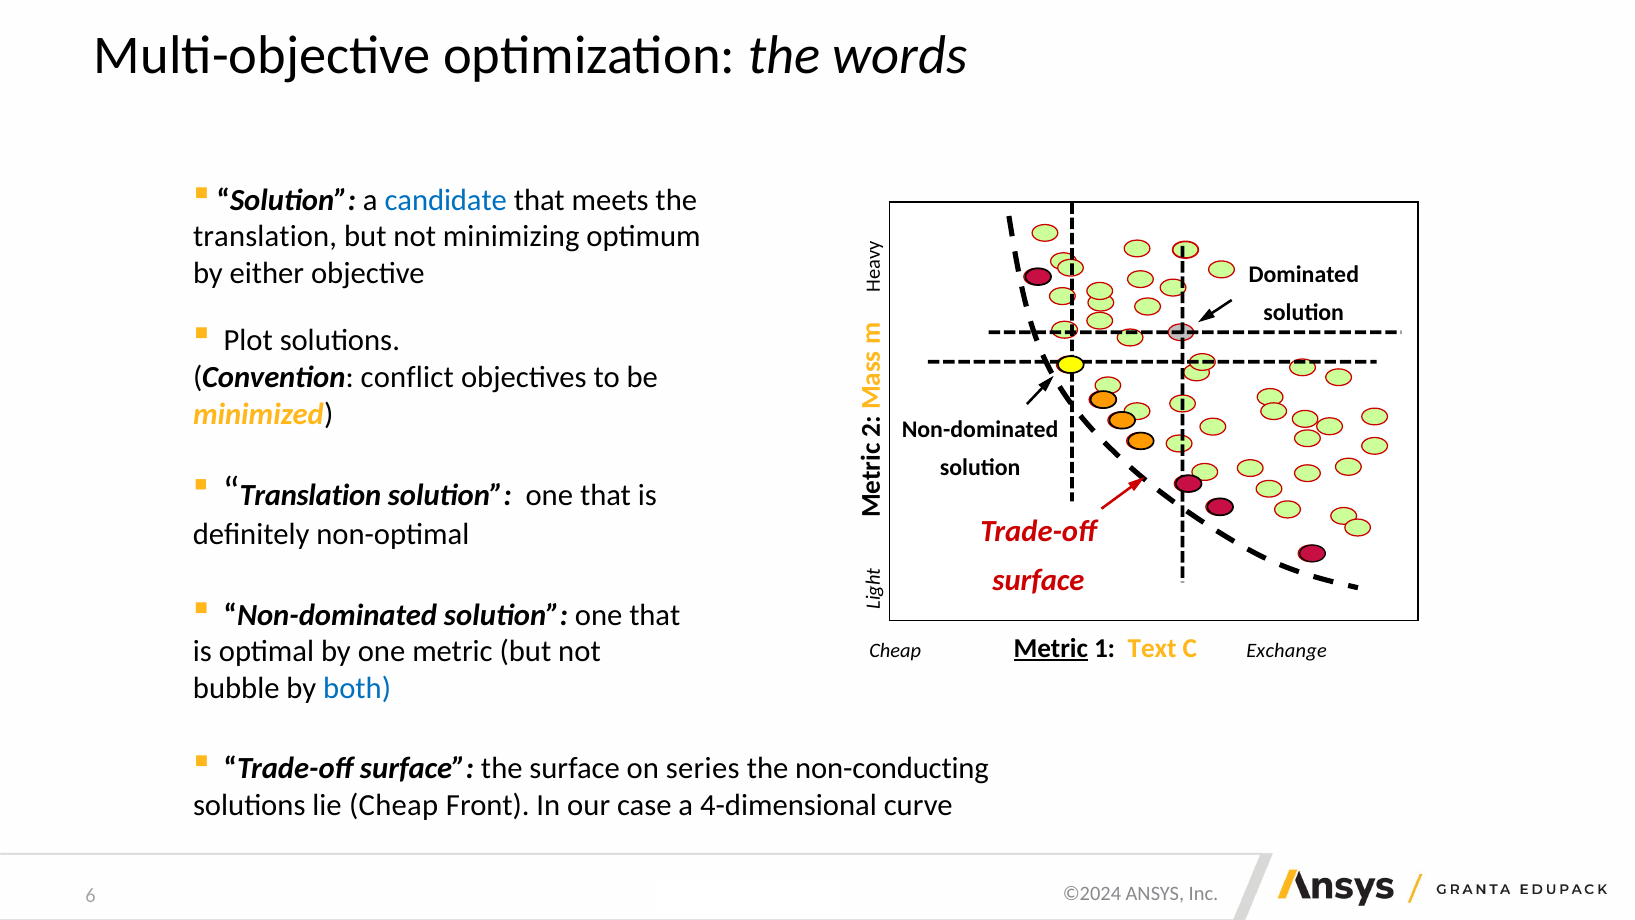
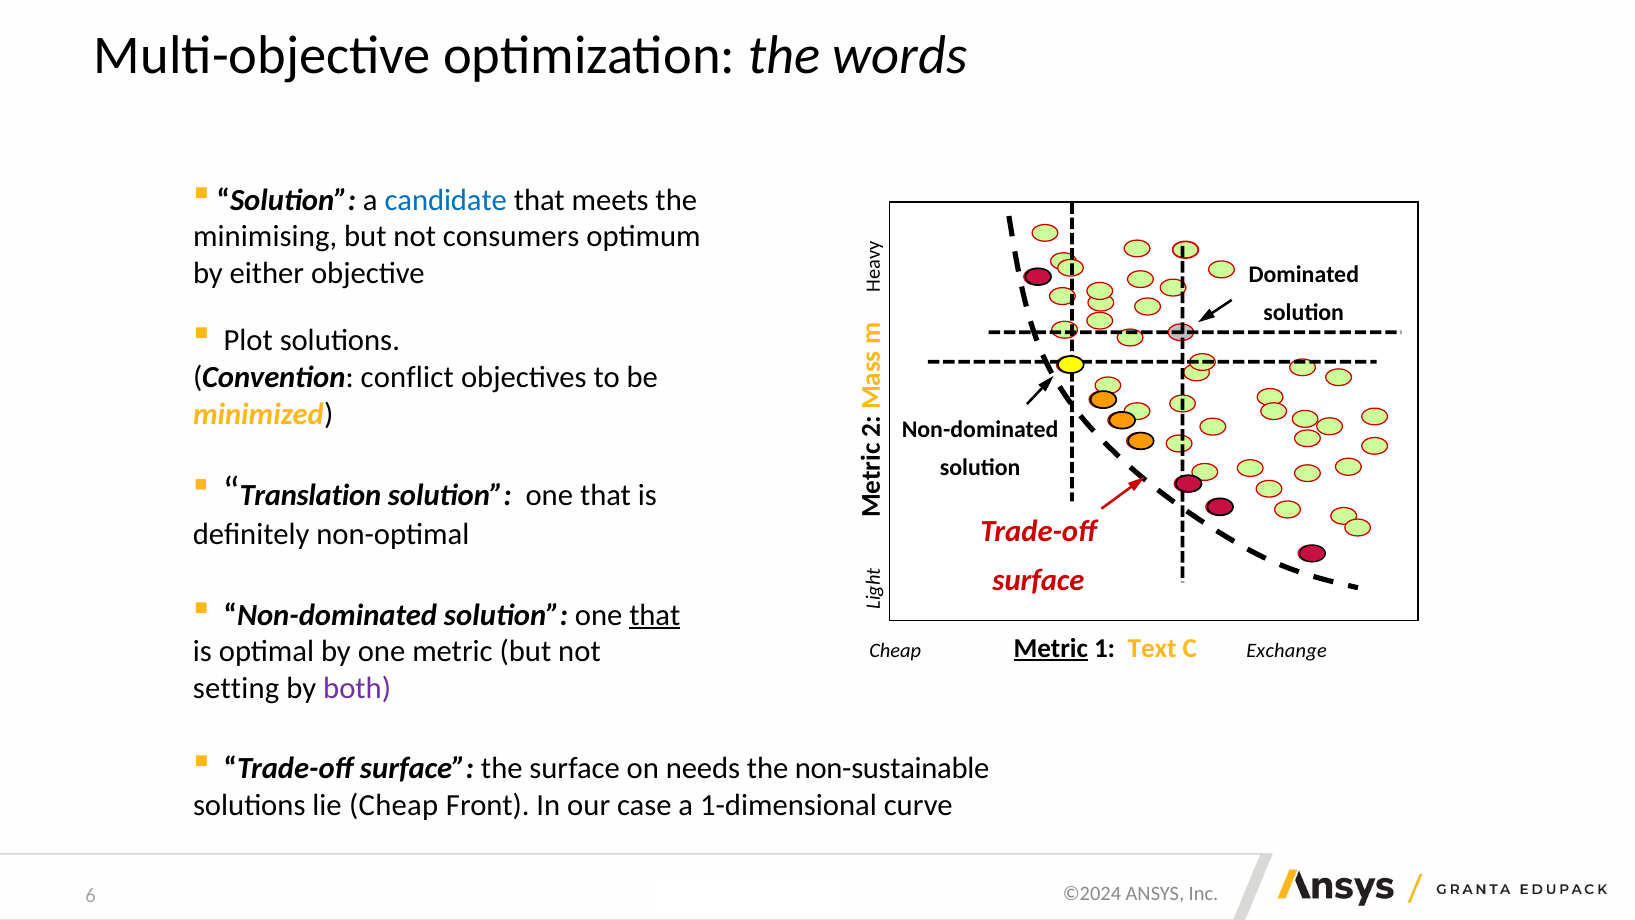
translation: translation -> minimising (265, 237)
minimizing: minimizing -> consumers (511, 237)
that underline: none -> present (655, 615)
bubble: bubble -> setting (236, 688)
both colour: blue -> purple (357, 688)
series: series -> needs (703, 768)
non-conducting: non-conducting -> non-sustainable (892, 768)
4-dimensional: 4-dimensional -> 1-dimensional (788, 805)
